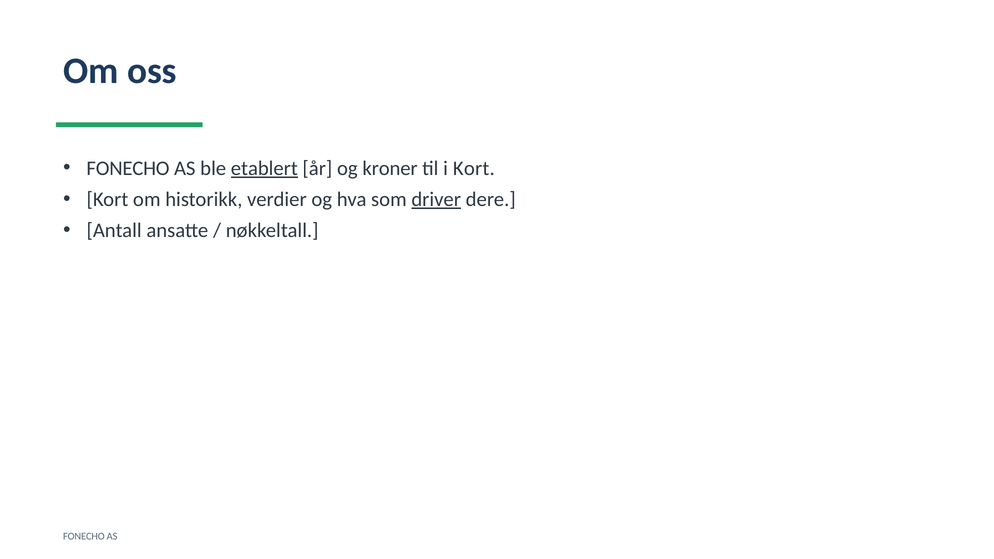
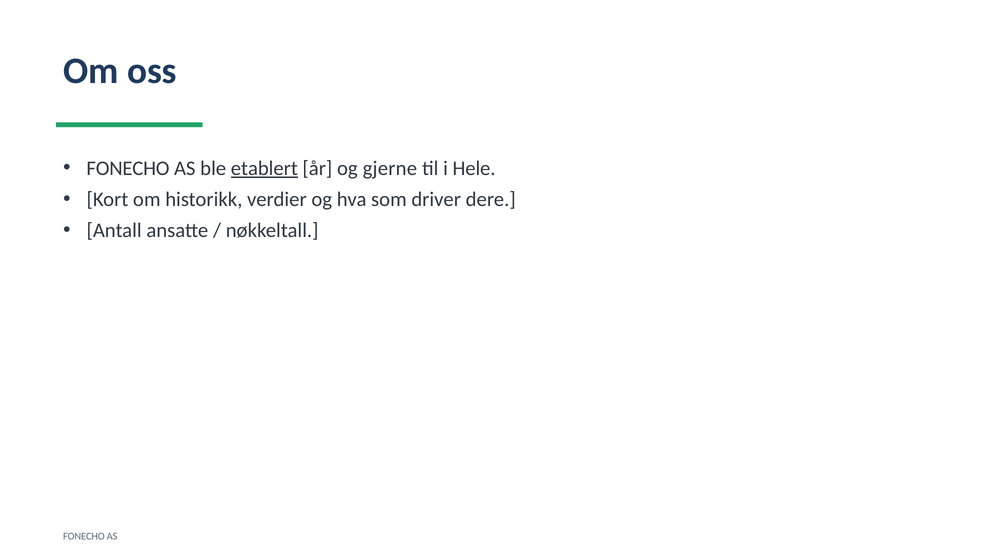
kroner: kroner -> gjerne (390, 168)
i Kort: Kort -> Hele (474, 168)
driver underline: present -> none (436, 199)
